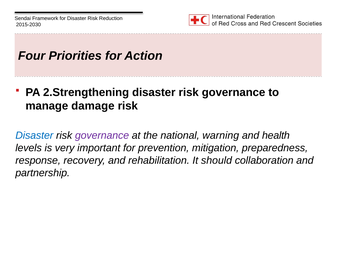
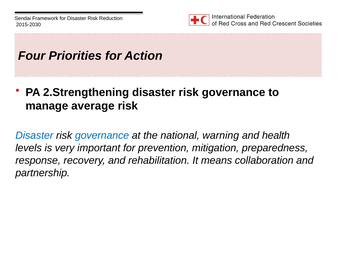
damage: damage -> average (93, 106)
governance colour: purple -> blue (102, 135)
should: should -> means (217, 160)
